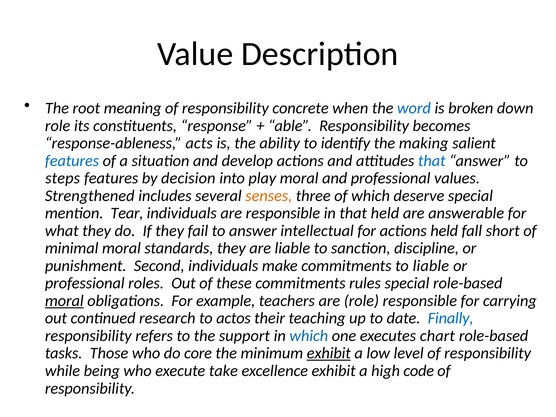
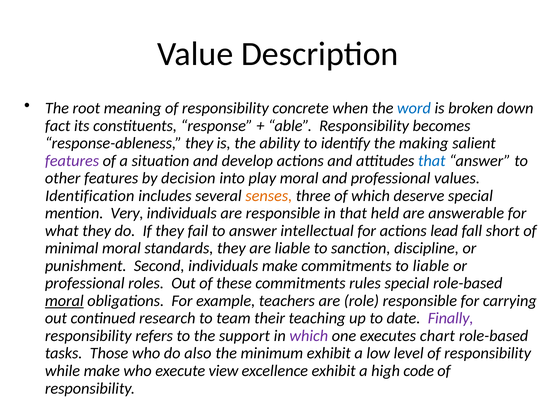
role: role -> fact (58, 126)
response-ableness acts: acts -> they (199, 143)
features colour: blue -> purple (72, 161)
steps: steps -> other (63, 178)
Strengthened: Strengthened -> Identification (90, 196)
Tear: Tear -> Very (127, 213)
actions held: held -> lead (444, 231)
actos: actos -> team (233, 318)
Finally colour: blue -> purple (451, 318)
which colour: blue -> purple (309, 336)
core: core -> also (198, 353)
exhibit underline: present -> none (329, 353)
while being: being -> make (102, 371)
take: take -> view (224, 371)
